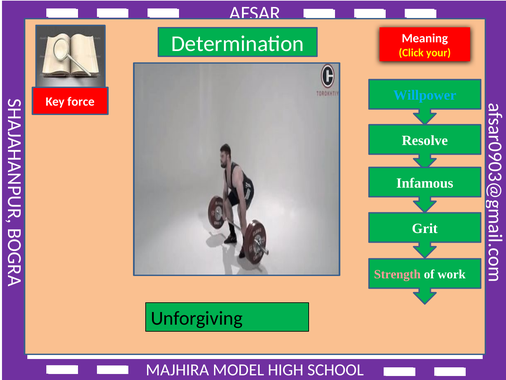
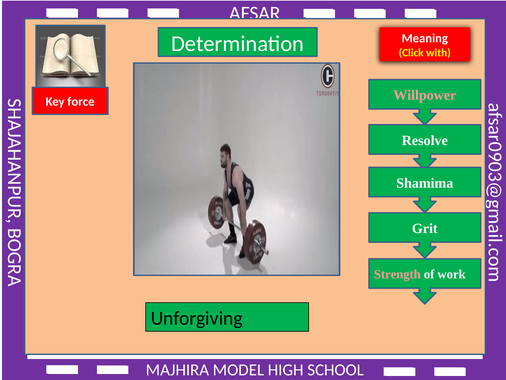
your: your -> with (438, 53)
Willpower colour: light blue -> pink (425, 95)
Infamous: Infamous -> Shamima (425, 183)
